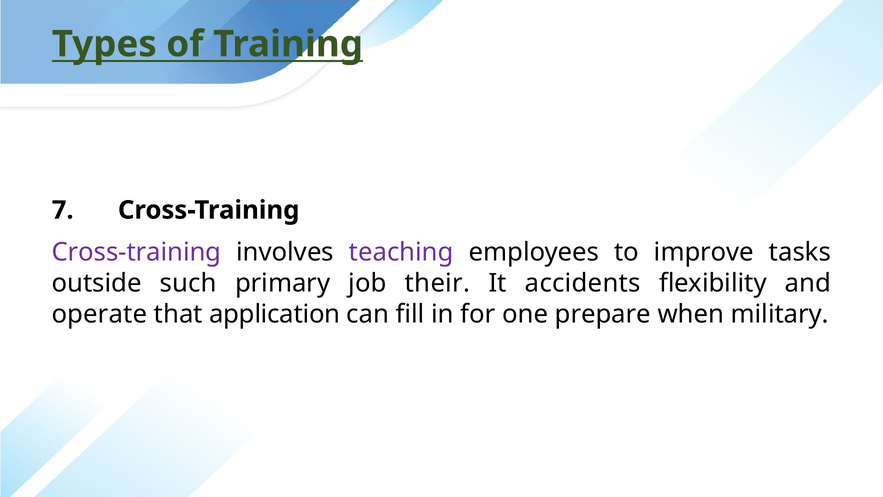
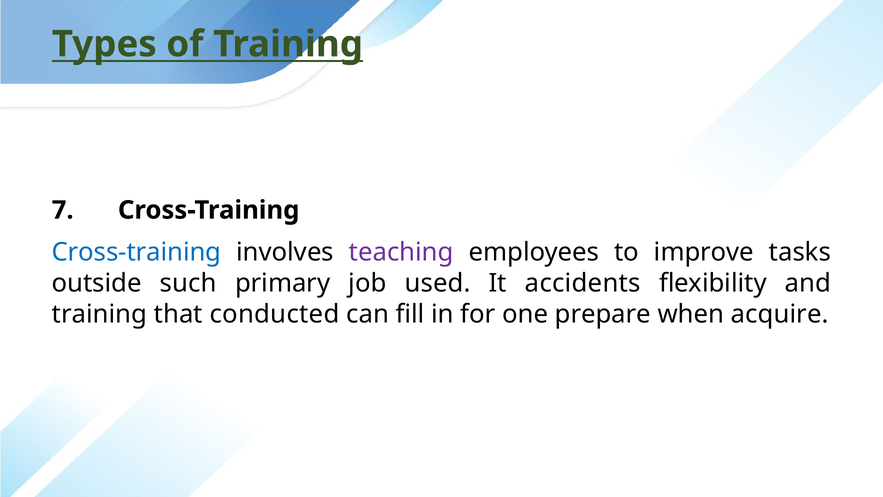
Cross-training colour: purple -> blue (136, 252)
their: their -> used (438, 283)
operate: operate -> training (99, 314)
application: application -> conducted (274, 314)
military: military -> acquire (780, 314)
